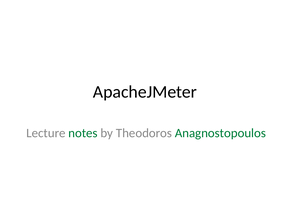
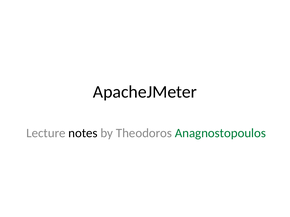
notes colour: green -> black (83, 133)
